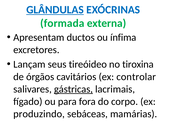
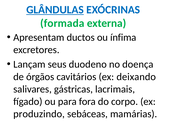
tireóideo: tireóideo -> duodeno (88, 64)
tiroxina: tiroxina -> doença (138, 64)
controlar: controlar -> deixando (136, 77)
gástricas underline: present -> none (73, 89)
